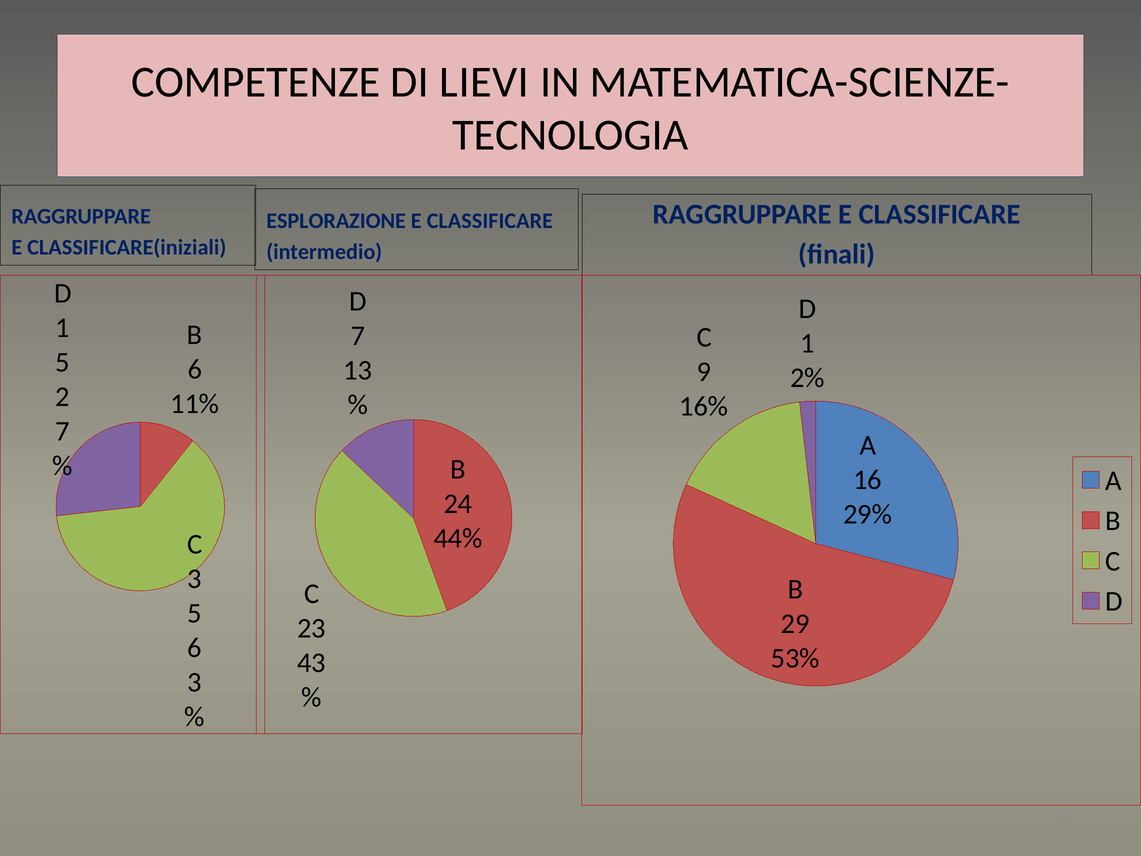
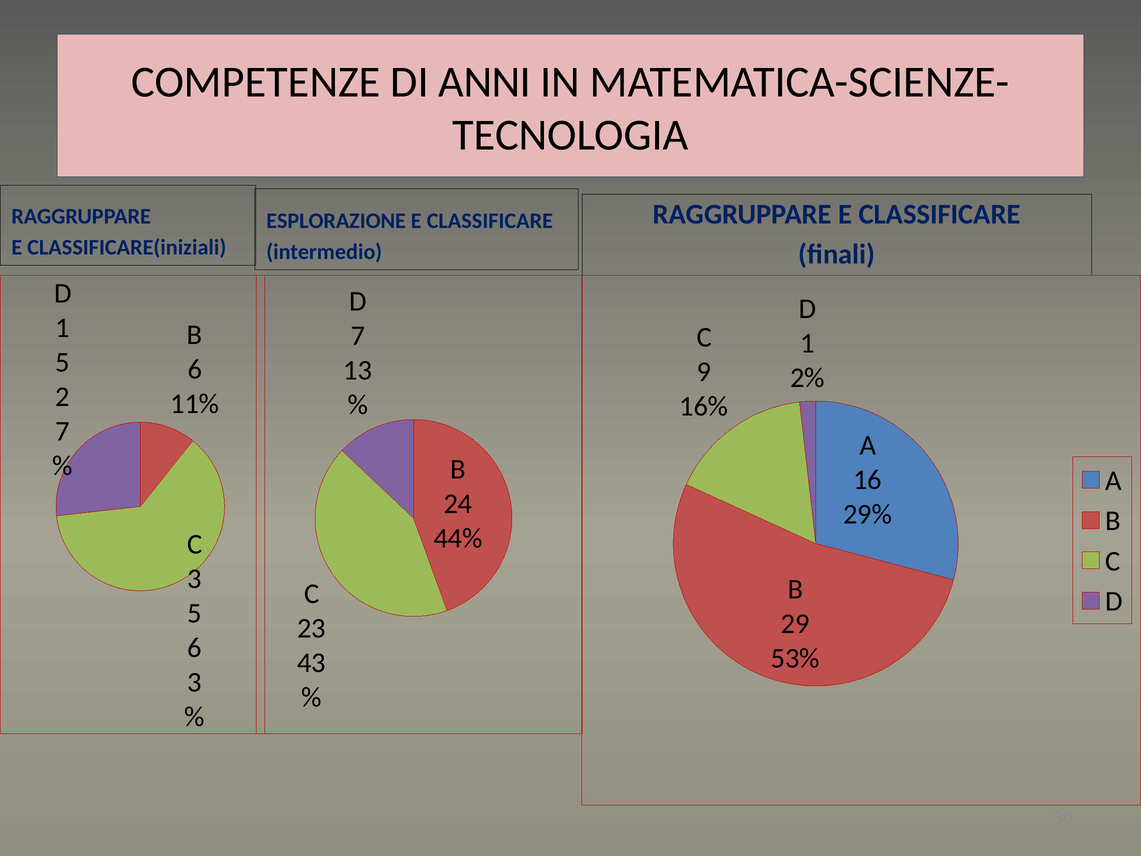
LIEVI: LIEVI -> ANNI (485, 82)
